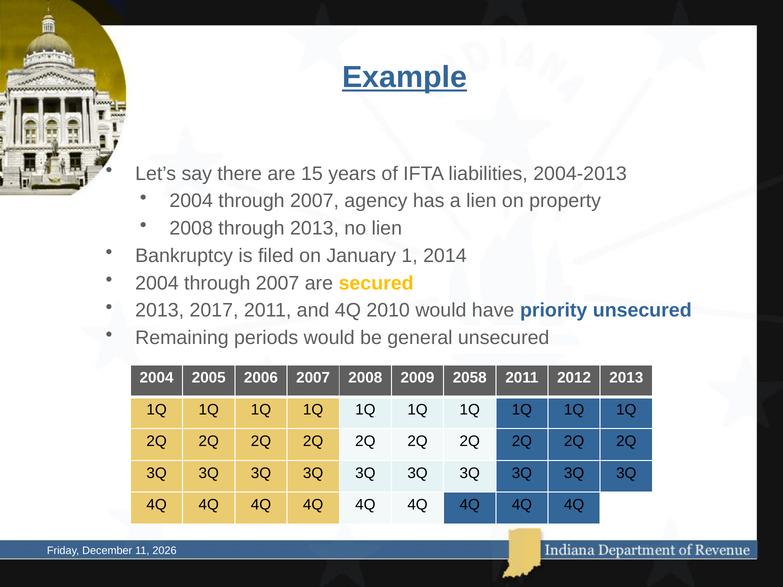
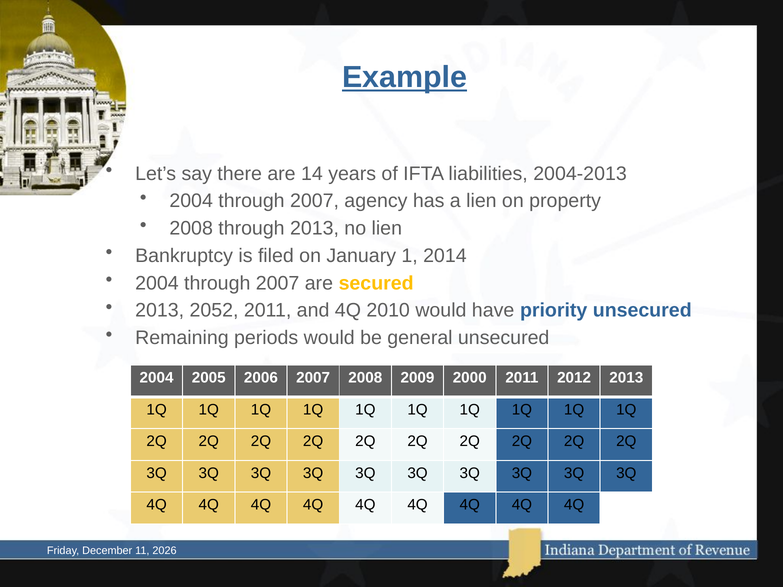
15: 15 -> 14 (312, 174)
2017: 2017 -> 2052 (214, 311)
2058: 2058 -> 2000 (470, 378)
